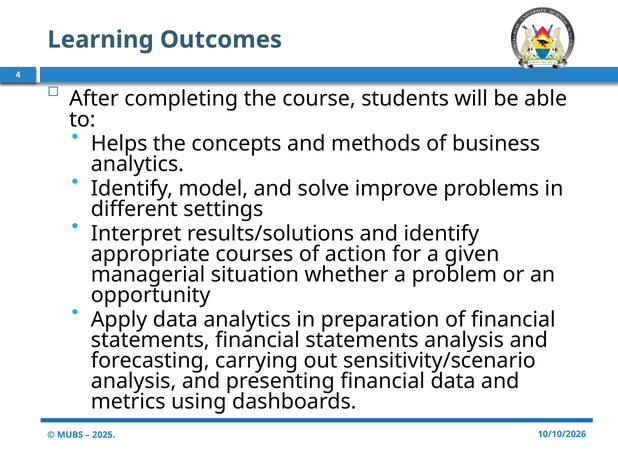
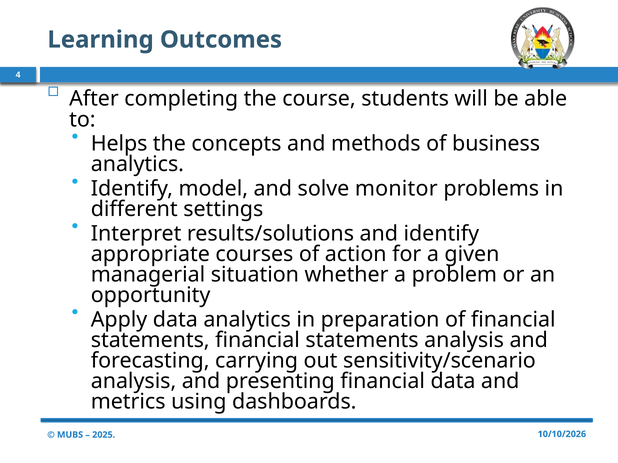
improve: improve -> monitor (396, 189)
